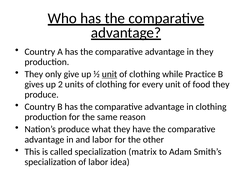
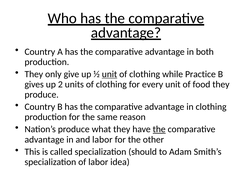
in they: they -> both (205, 52)
the underline: none -> present (159, 129)
matrix: matrix -> should (143, 152)
